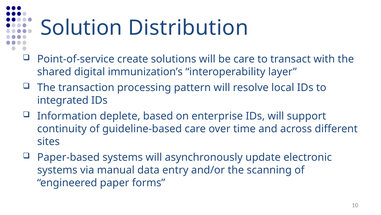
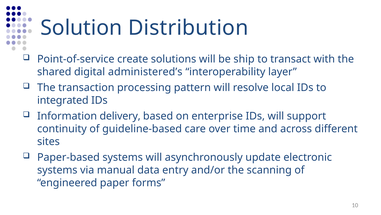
be care: care -> ship (244, 59)
immunization’s: immunization’s -> administered’s (145, 72)
deplete: deplete -> delivery (120, 116)
